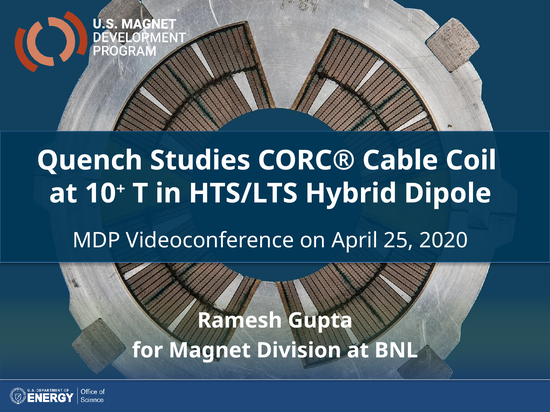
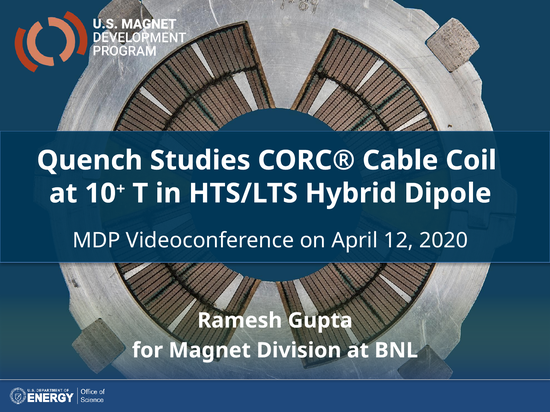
25: 25 -> 12 (399, 241)
